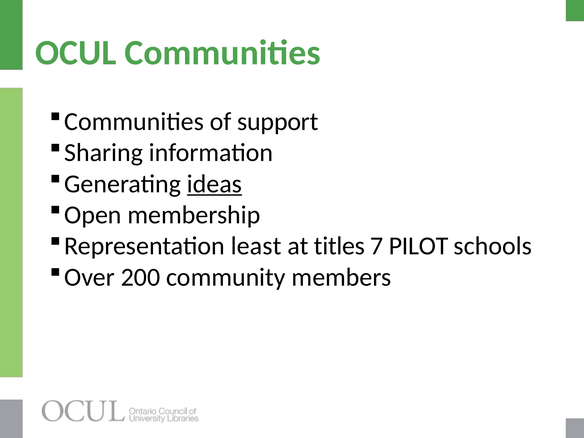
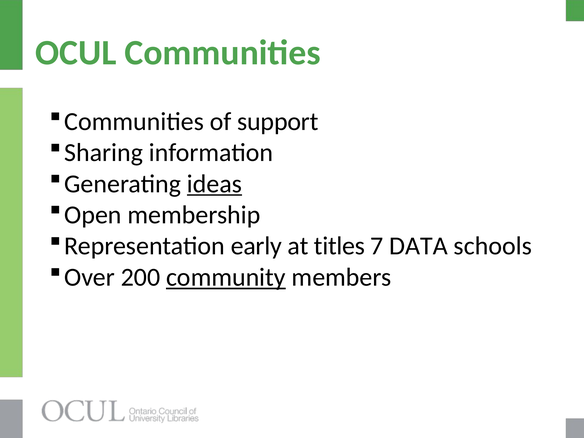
least: least -> early (256, 246)
PILOT: PILOT -> DATA (418, 246)
community underline: none -> present (226, 277)
